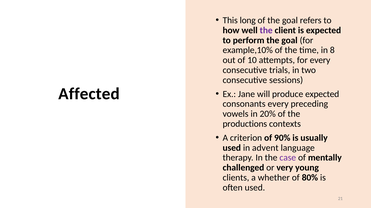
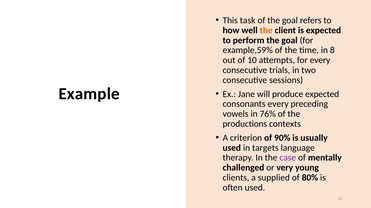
long: long -> task (248, 20)
the colour: purple -> orange (266, 30)
example,10%: example,10% -> example,59% (248, 50)
Affected: Affected -> Example (89, 94)
20%: 20% -> 76% (268, 114)
advent: advent -> targets (265, 148)
whether: whether -> supplied (274, 178)
